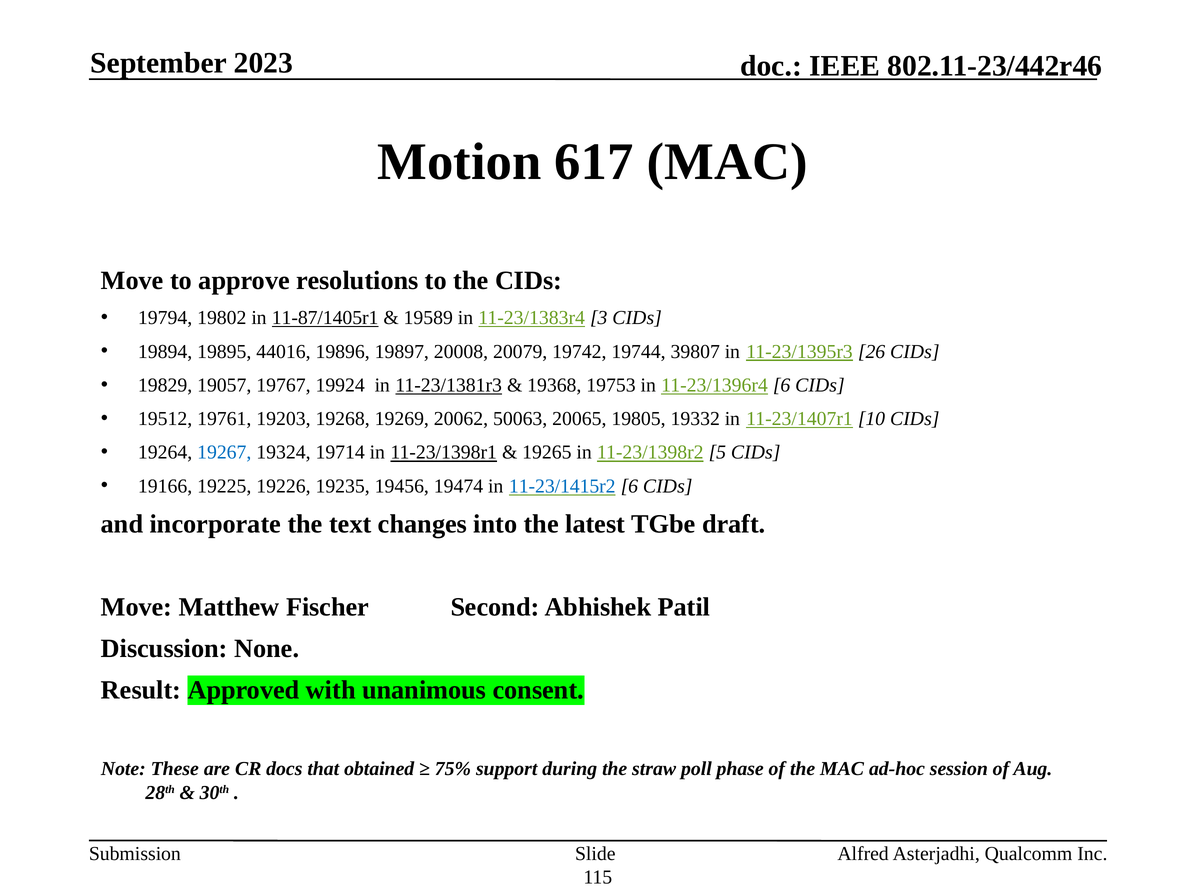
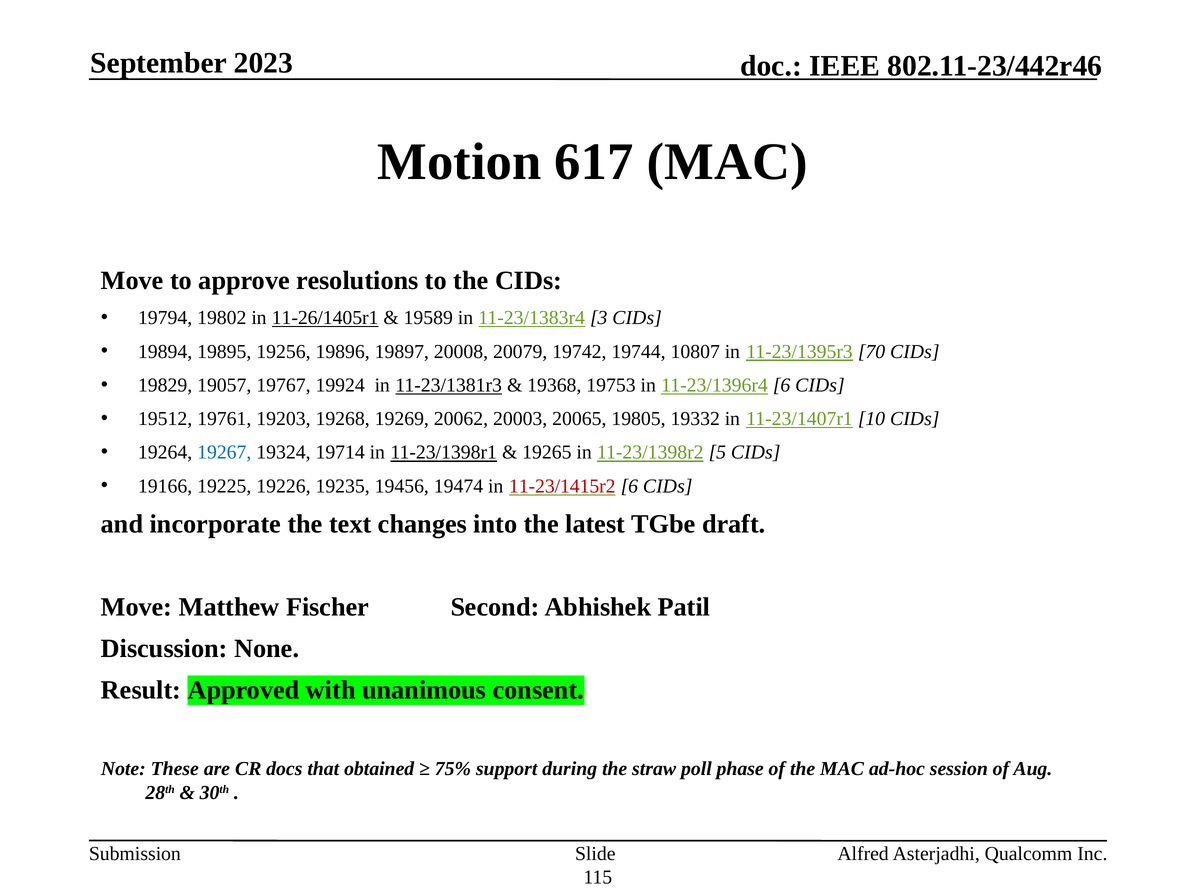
11-87/1405r1: 11-87/1405r1 -> 11-26/1405r1 (325, 318)
44016: 44016 -> 19256 (283, 351)
39807: 39807 -> 10807 (695, 351)
26: 26 -> 70 (872, 351)
50063: 50063 -> 20003 (520, 419)
11-23/1415r2 colour: blue -> red (562, 486)
